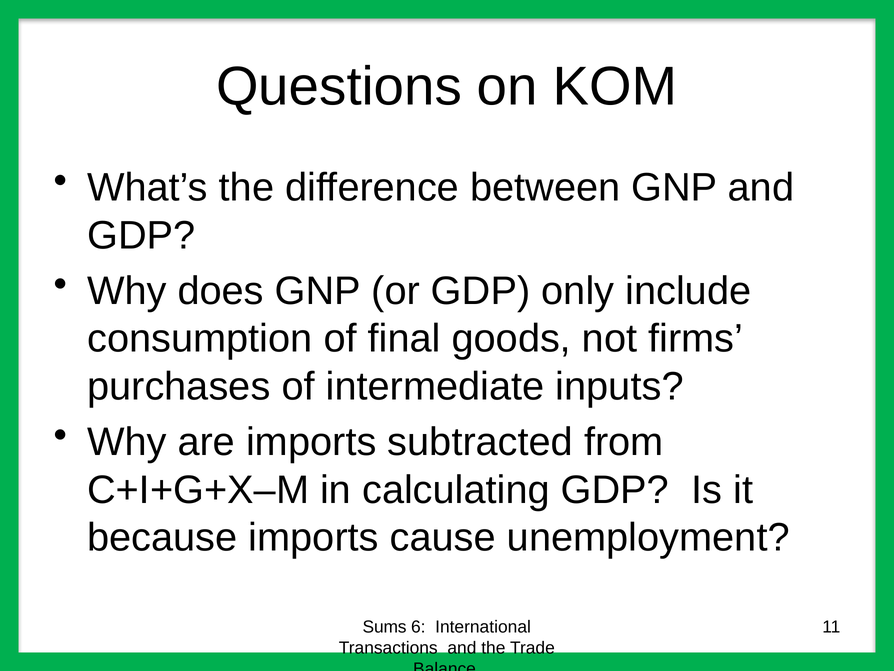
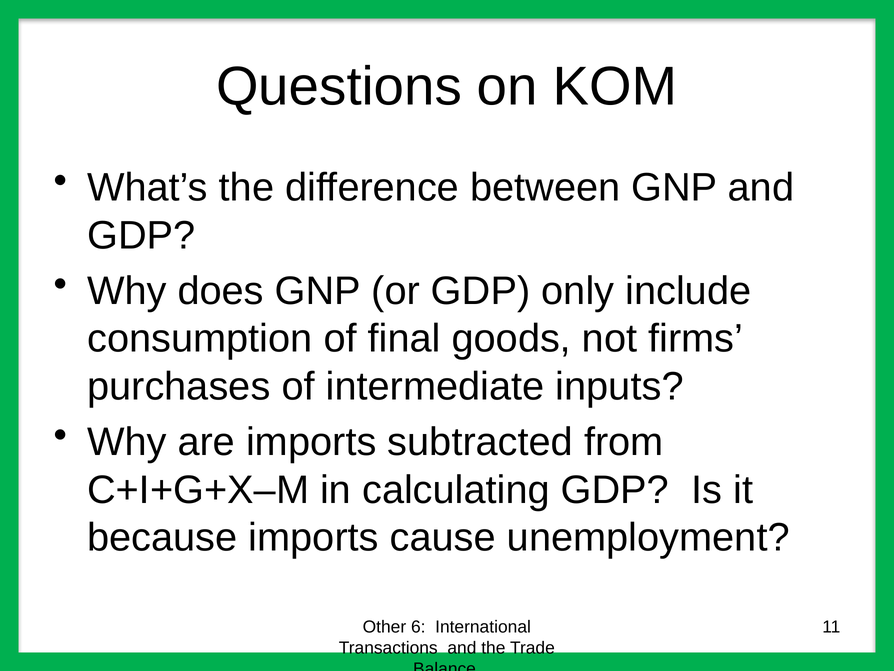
Sums: Sums -> Other (384, 627)
